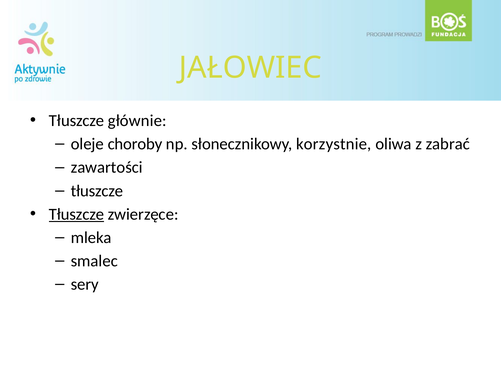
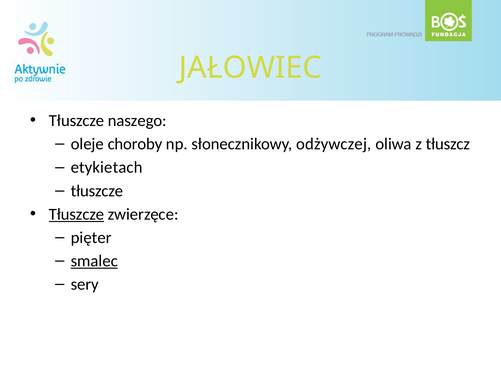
głównie: głównie -> naszego (137, 121)
korzystnie: korzystnie -> odżywczej (334, 144)
zabrać: zabrać -> tłuszcz (448, 144)
zawartości: zawartości -> etykietach (107, 167)
mleka: mleka -> pięter (91, 237)
smalec underline: none -> present (94, 261)
